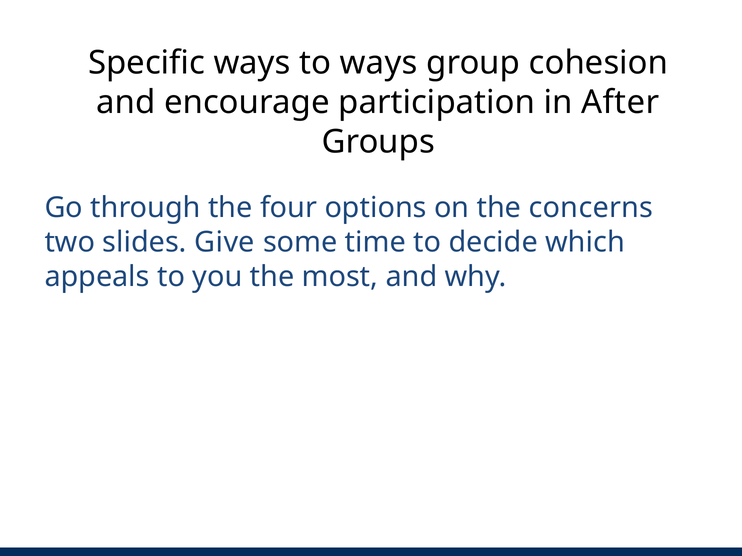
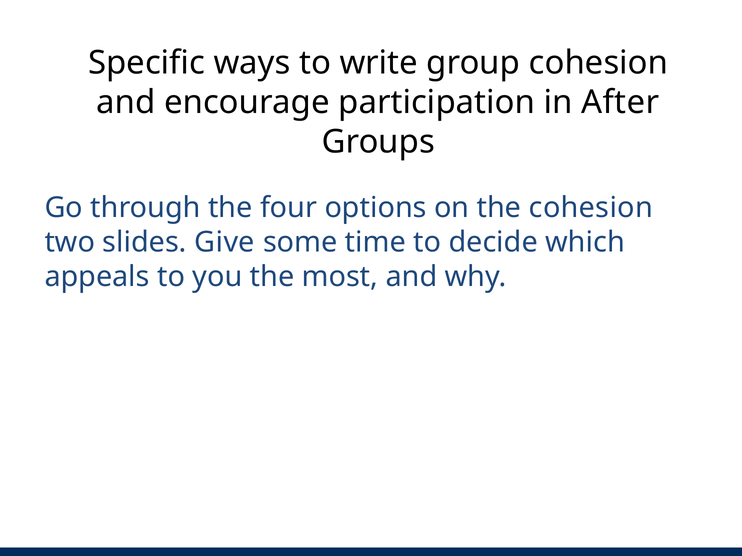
to ways: ways -> write (379, 63)
the concerns: concerns -> cohesion (591, 208)
